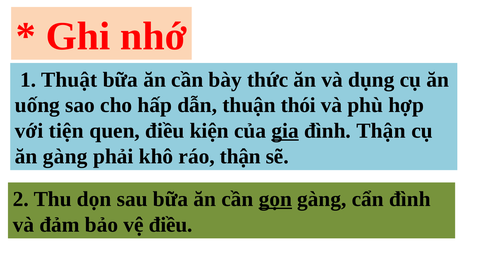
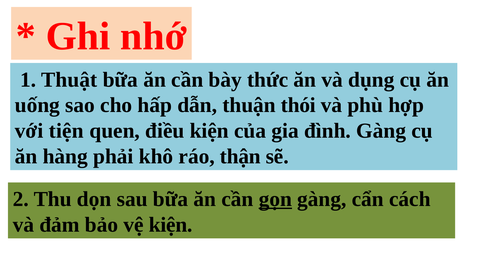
gia underline: present -> none (285, 131)
đình Thận: Thận -> Gàng (381, 131)
ăn gàng: gàng -> hàng (65, 156)
cẩn đình: đình -> cách (410, 199)
vệ điều: điều -> kiện (171, 225)
